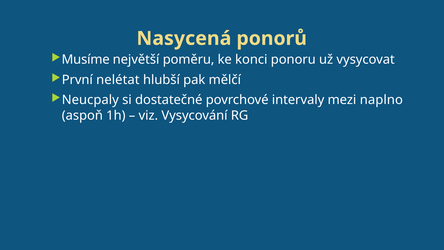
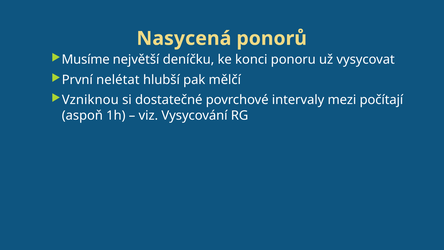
poměru: poměru -> deníčku (189, 60)
Neucpaly: Neucpaly -> Vzniknou (90, 100)
naplno: naplno -> počítají (381, 100)
